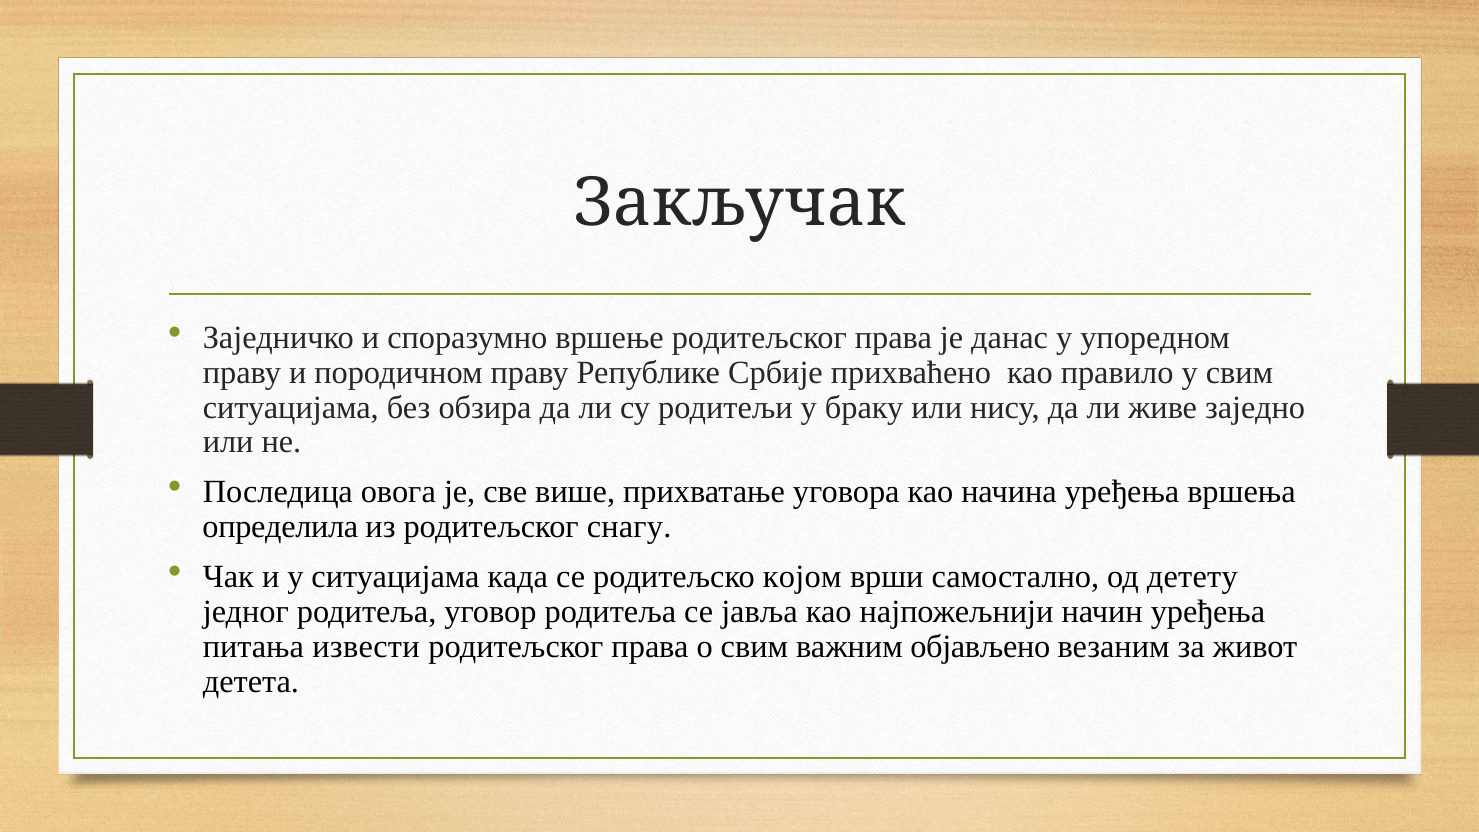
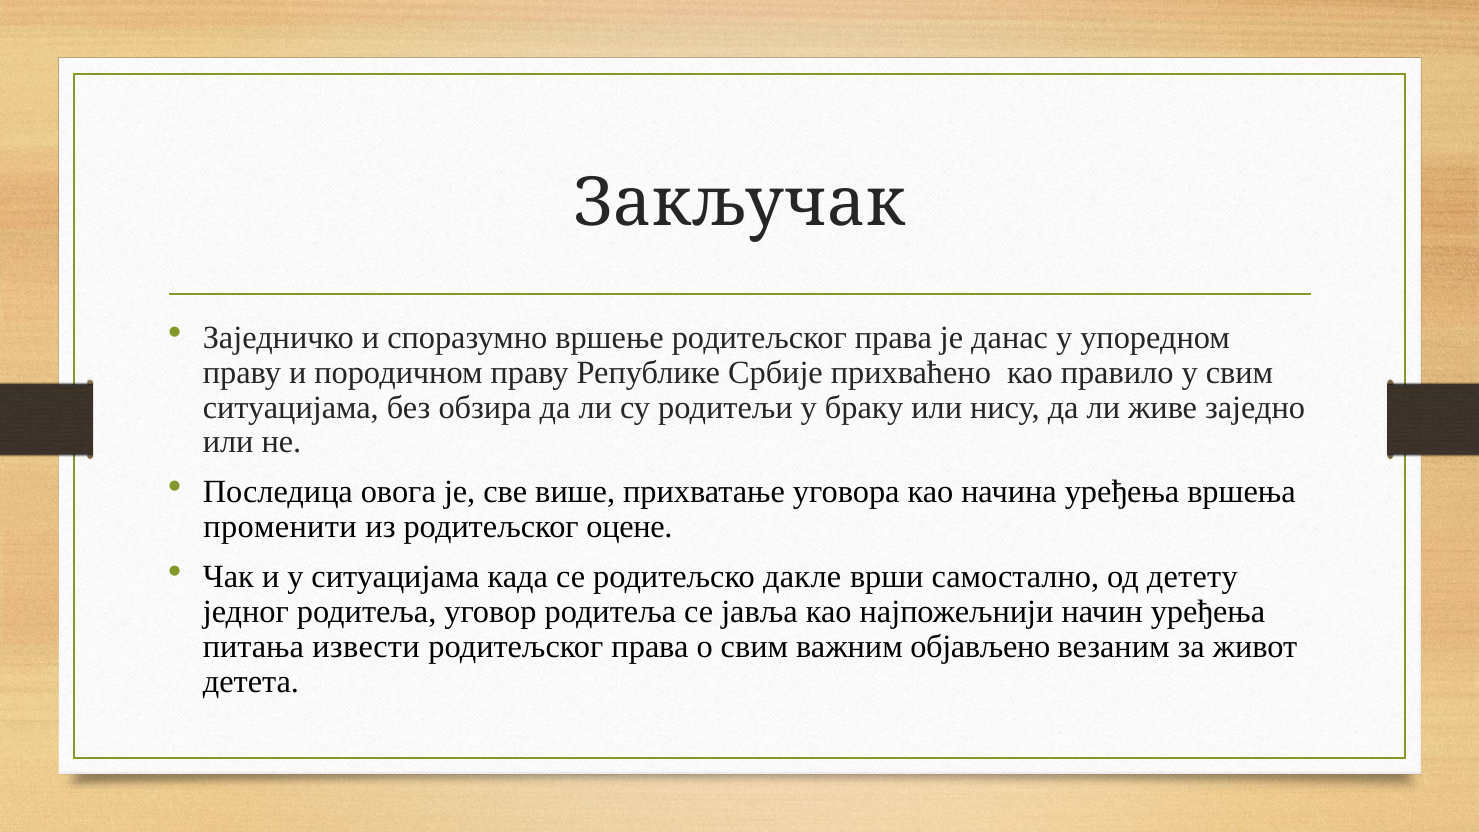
определила: определила -> променити (280, 527)
снагу: снагу -> оцене (629, 527)
којом: којом -> дакле (802, 577)
